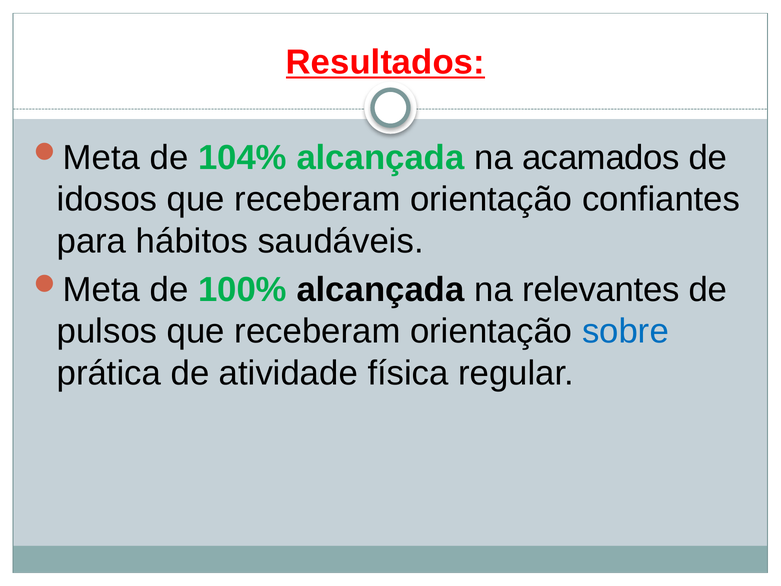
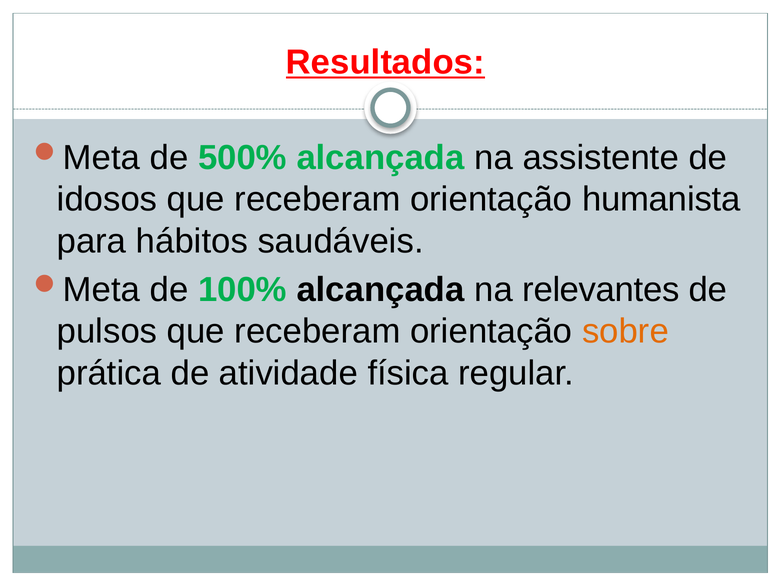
104%: 104% -> 500% (242, 158)
acamados: acamados -> assistente (601, 158)
confiantes: confiantes -> humanista (661, 199)
sobre colour: blue -> orange (625, 331)
